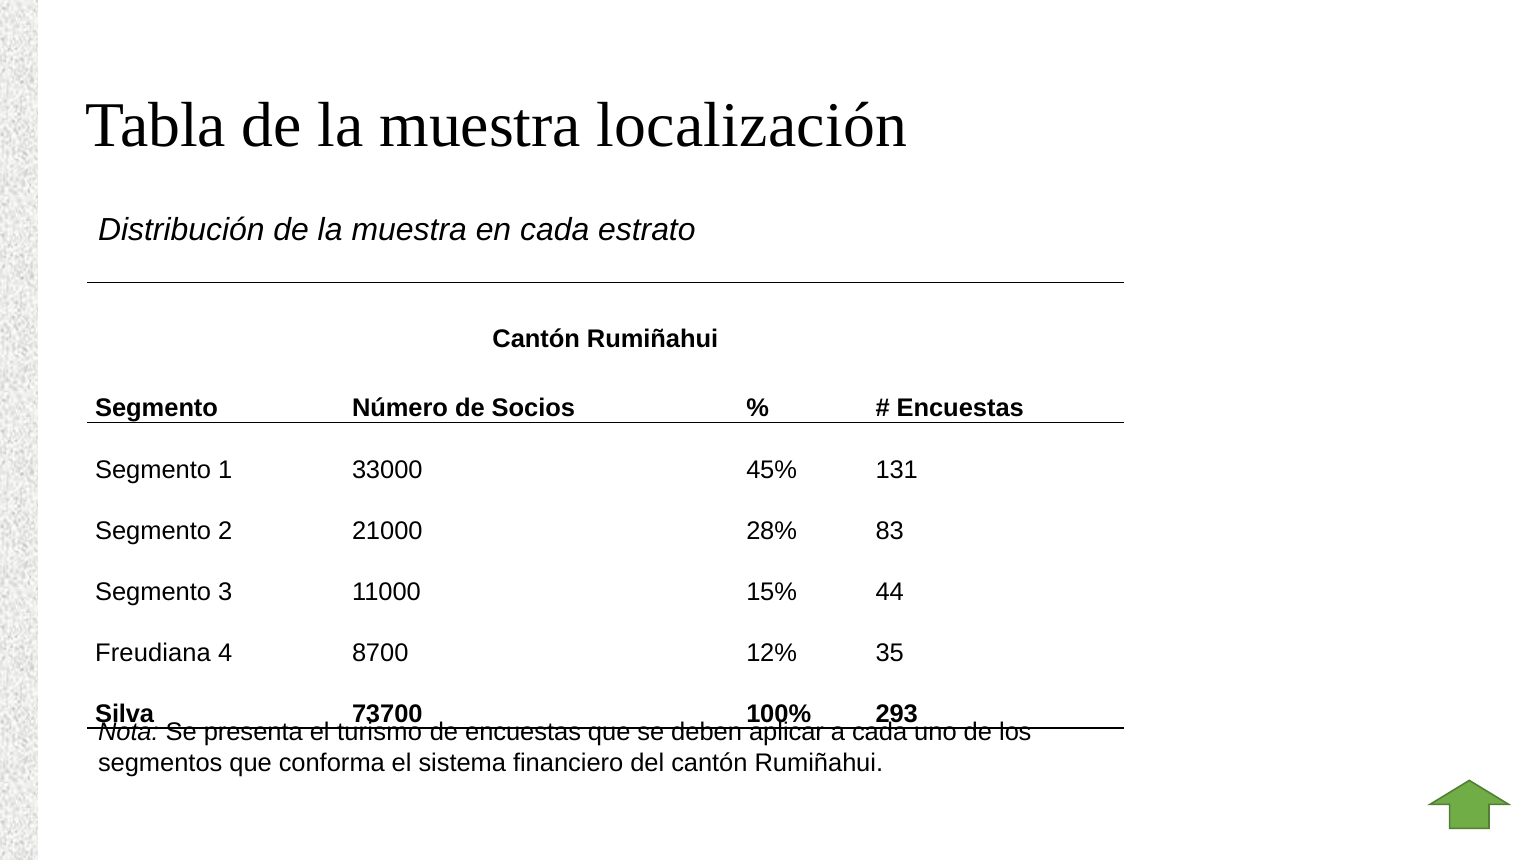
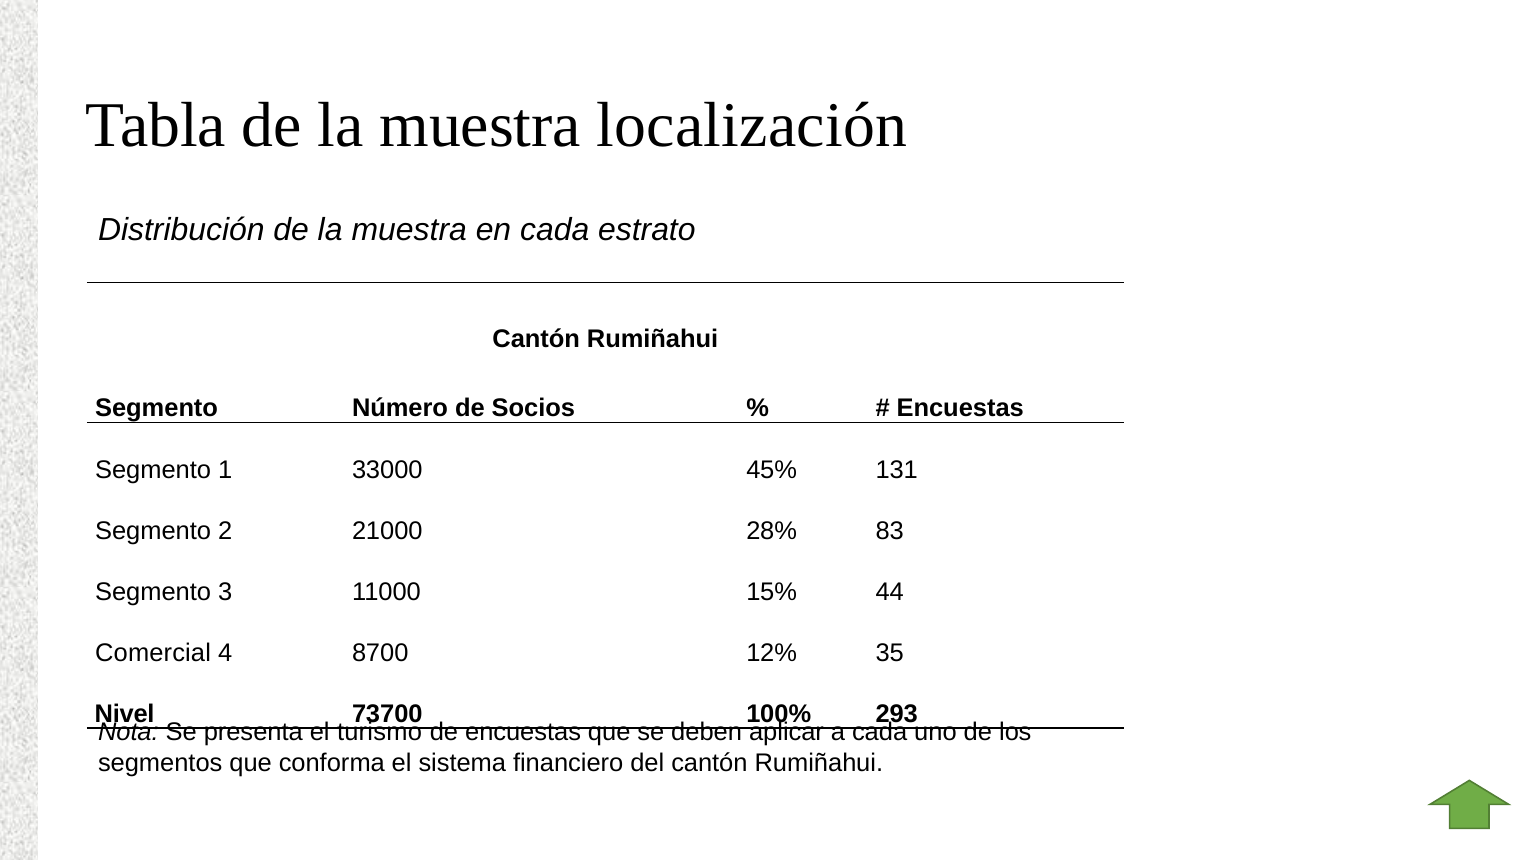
Freudiana: Freudiana -> Comercial (153, 654)
Silva: Silva -> Nivel (125, 715)
